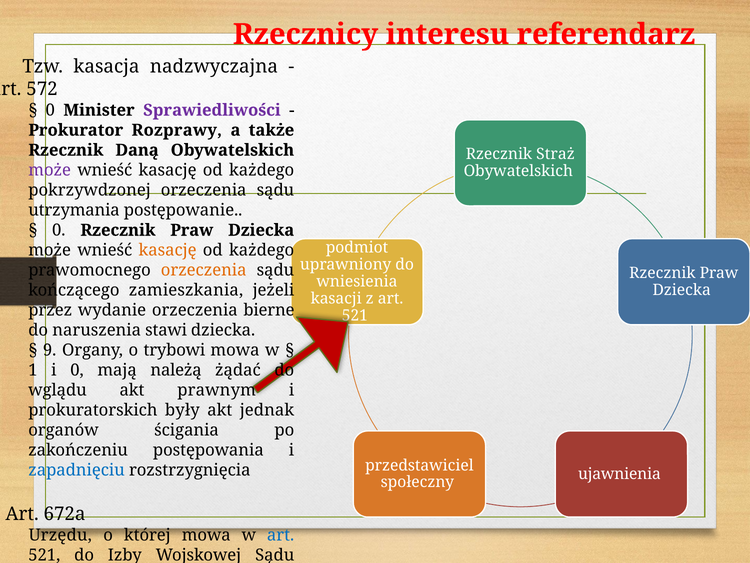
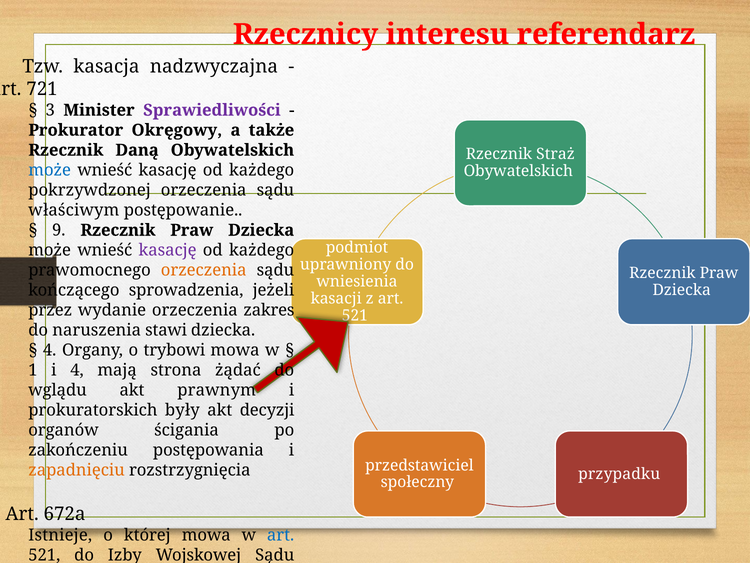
572: 572 -> 721 (42, 89)
0: 0 -> 3 (50, 110)
Rozprawy: Rozprawy -> Okręgowy (177, 130)
może colour: purple -> blue (50, 170)
utrzymania: utrzymania -> właściwym (74, 210)
0: 0 -> 9 (59, 230)
kasację colour: orange -> purple (168, 250)
zamieszkania: zamieszkania -> sprowadzenia (186, 290)
bierne: bierne -> zakres (269, 310)
9: 9 -> 4 (50, 350)
i 0: 0 -> 4 (77, 370)
należą: należą -> strona (176, 370)
jednak: jednak -> decyzji (267, 410)
zapadnięciu colour: blue -> orange (77, 470)
ujawnienia: ujawnienia -> przypadku (619, 473)
Urzędu: Urzędu -> Istnieje (60, 535)
